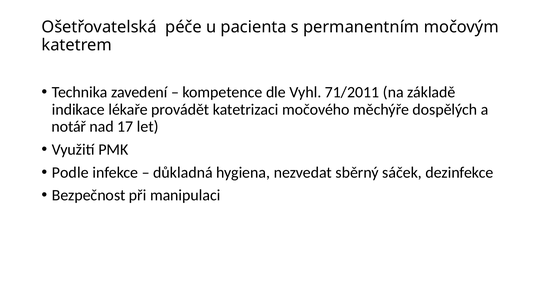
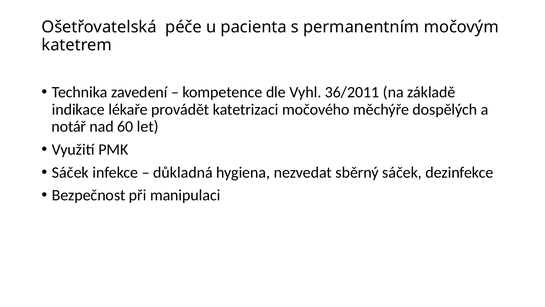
71/2011: 71/2011 -> 36/2011 (352, 92)
17: 17 -> 60 (125, 126)
Podle: Podle -> Sáček (70, 172)
